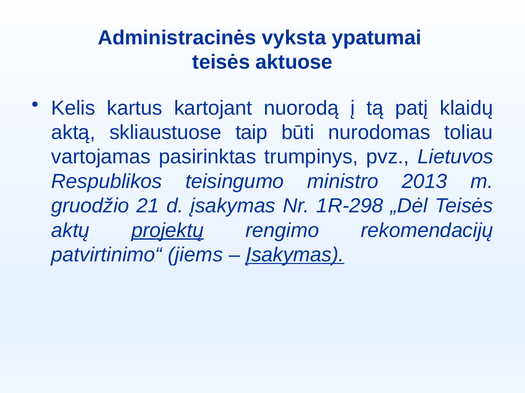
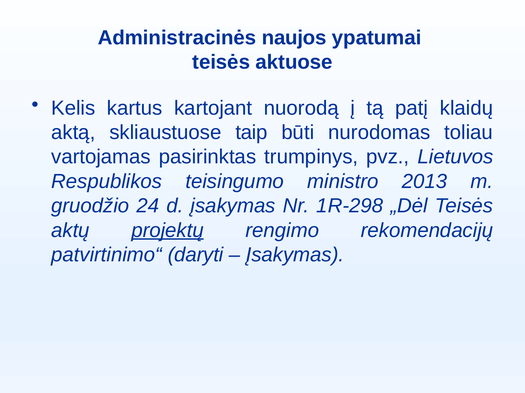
vyksta: vyksta -> naujos (294, 38)
21: 21 -> 24 (148, 206)
jiems: jiems -> daryti (196, 255)
Įsakymas underline: present -> none (295, 255)
